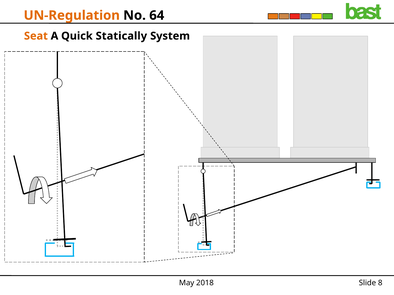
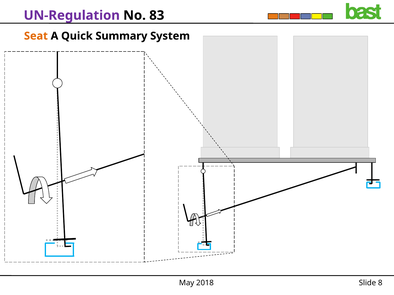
UN-Regulation colour: orange -> purple (72, 15)
64: 64 -> 83 (157, 15)
Statically: Statically -> Summary (121, 36)
